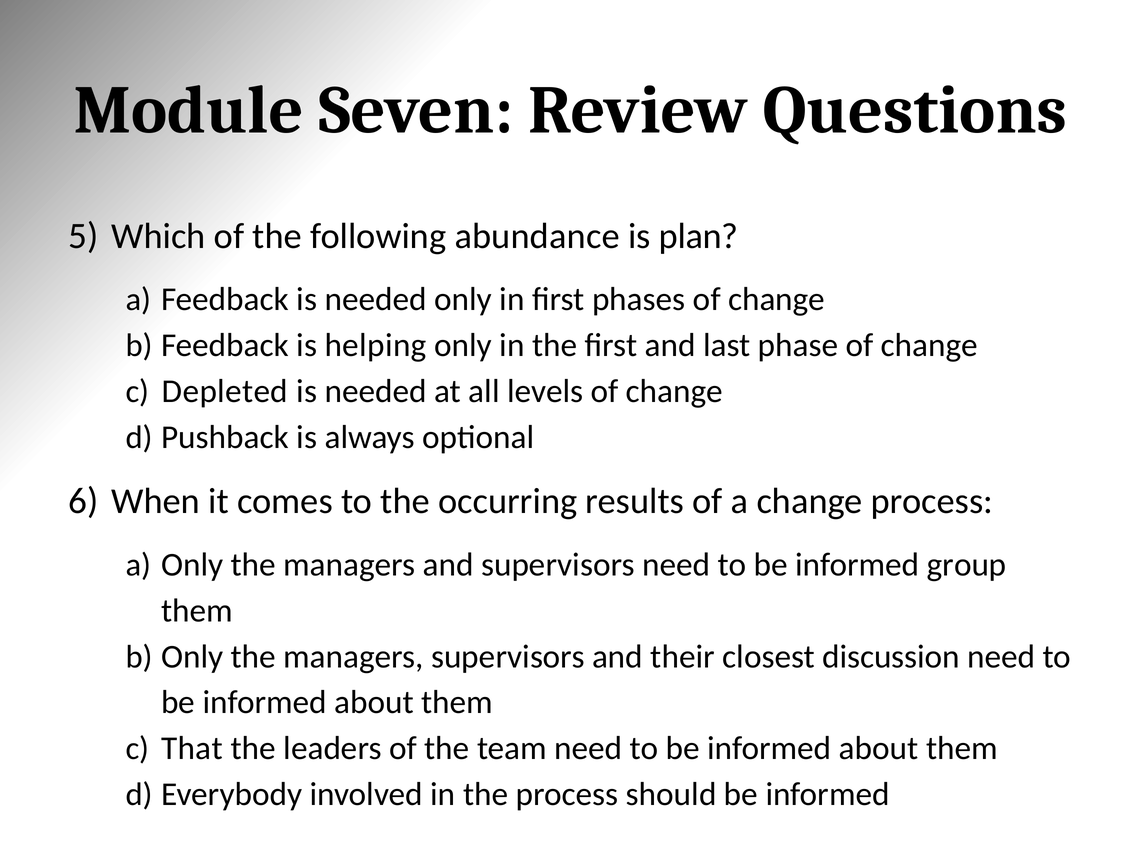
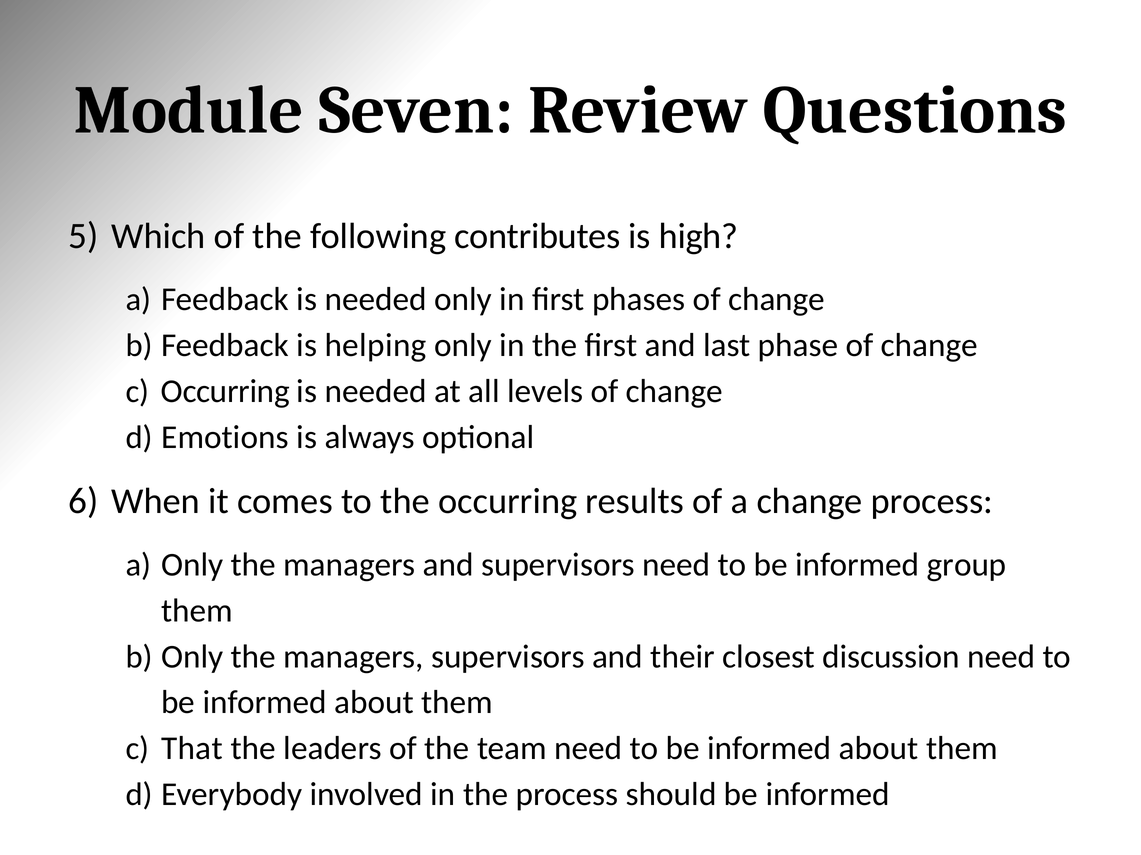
abundance: abundance -> contributes (537, 236)
plan: plan -> high (699, 236)
Depleted: Depleted -> Occurring (225, 392)
Pushback: Pushback -> Emotions (225, 437)
